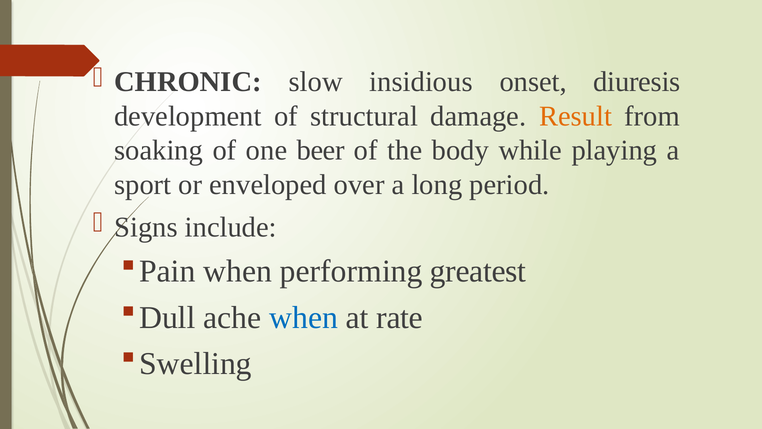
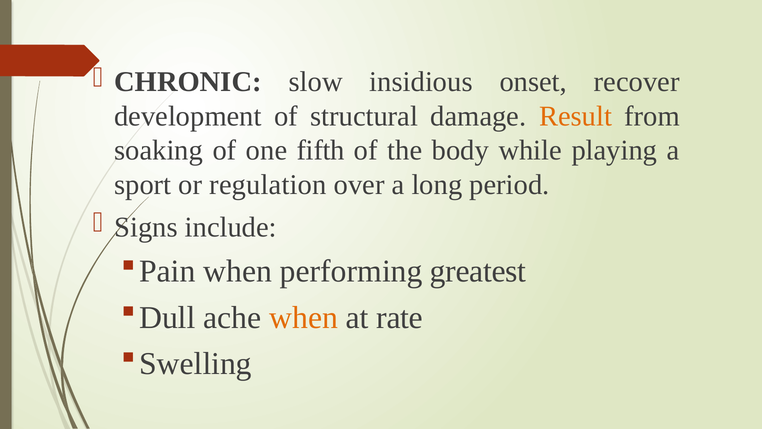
diuresis: diuresis -> recover (637, 82)
beer: beer -> fifth (321, 150)
enveloped: enveloped -> regulation (268, 185)
when colour: blue -> orange (304, 317)
